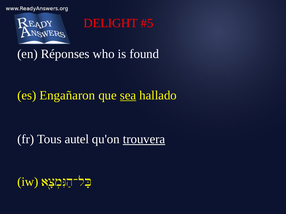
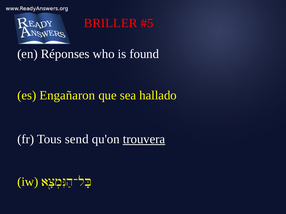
DELIGHT: DELIGHT -> BRILLER (111, 23)
sea underline: present -> none (128, 95)
autel: autel -> send (77, 140)
